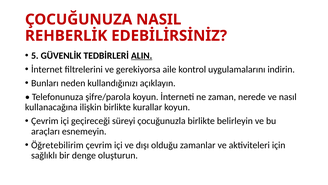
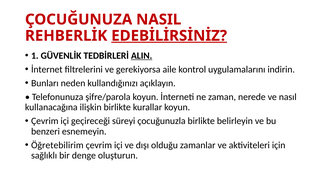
EDEBİLİRSİNİZ underline: none -> present (169, 36)
5: 5 -> 1 (35, 55)
araçları: araçları -> benzeri (45, 131)
